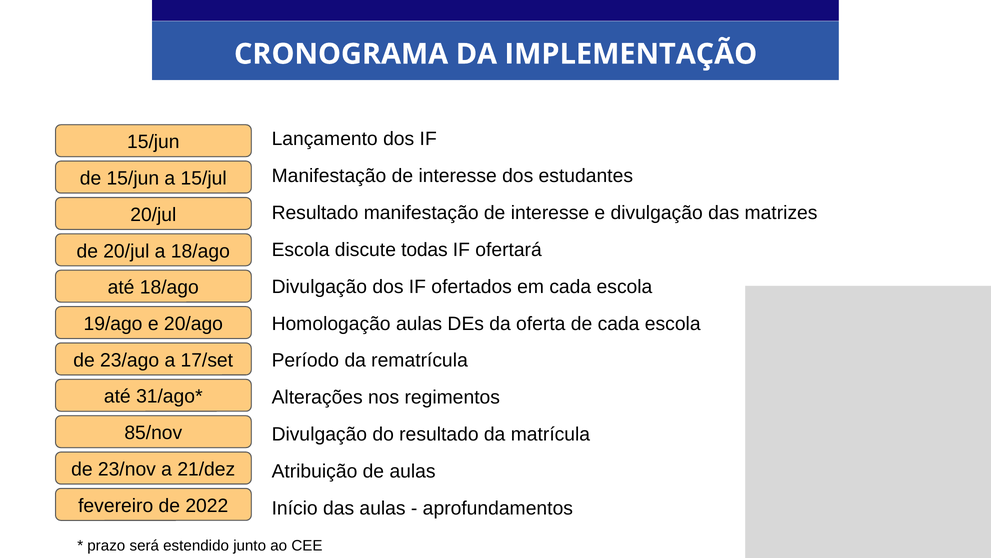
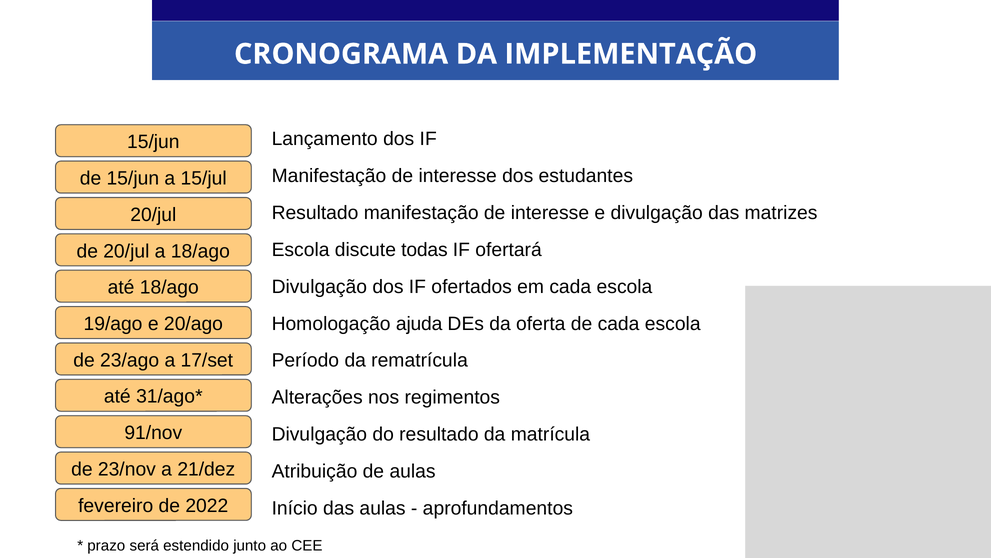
Homologação aulas: aulas -> ajuda (419, 323)
85/nov: 85/nov -> 91/nov (153, 433)
